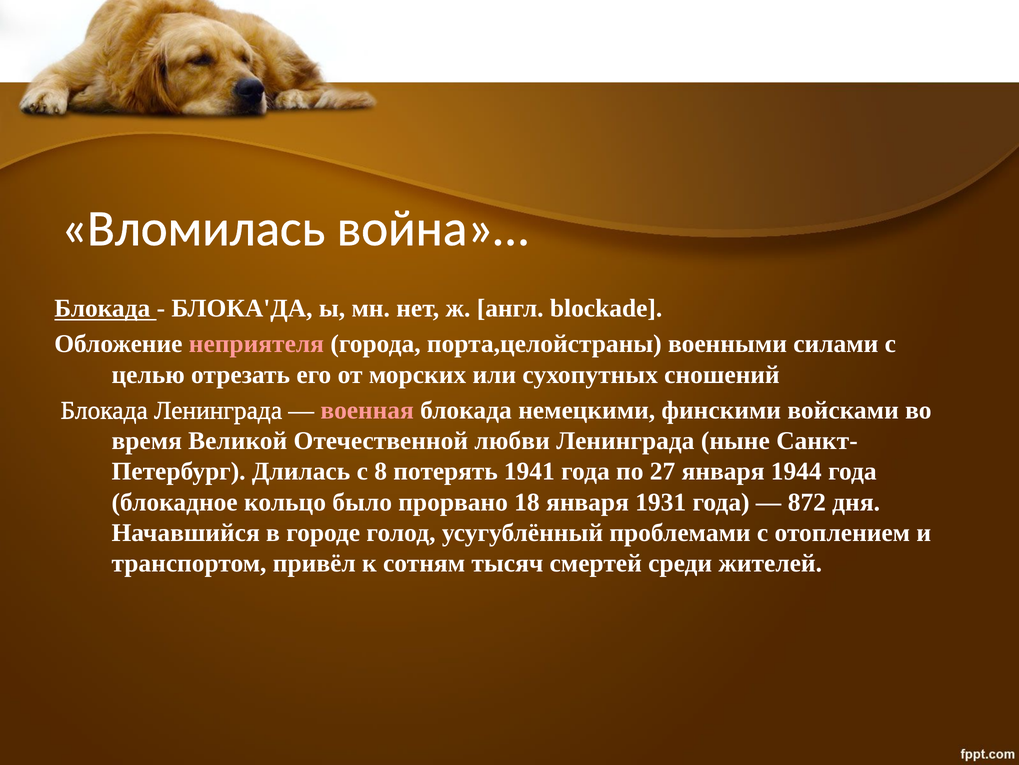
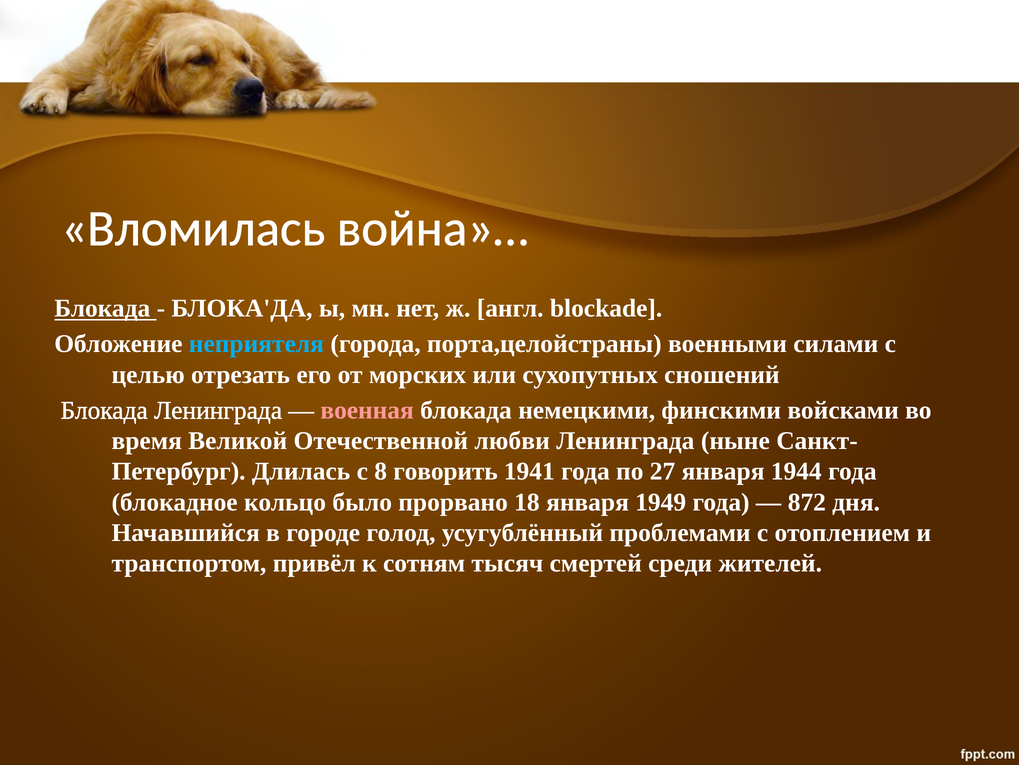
неприятеля colour: pink -> light blue (256, 344)
потерять: потерять -> говорить (446, 471)
1931: 1931 -> 1949 (661, 502)
